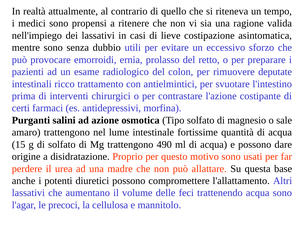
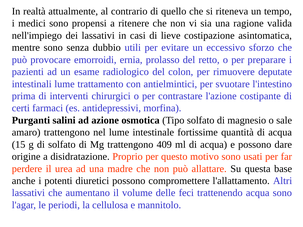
intestinali ricco: ricco -> lume (65, 84)
490: 490 -> 409 (164, 145)
precoci: precoci -> periodi (64, 205)
